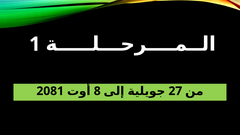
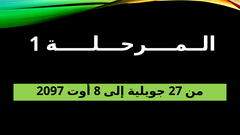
2081: 2081 -> 2097 (50, 91)
